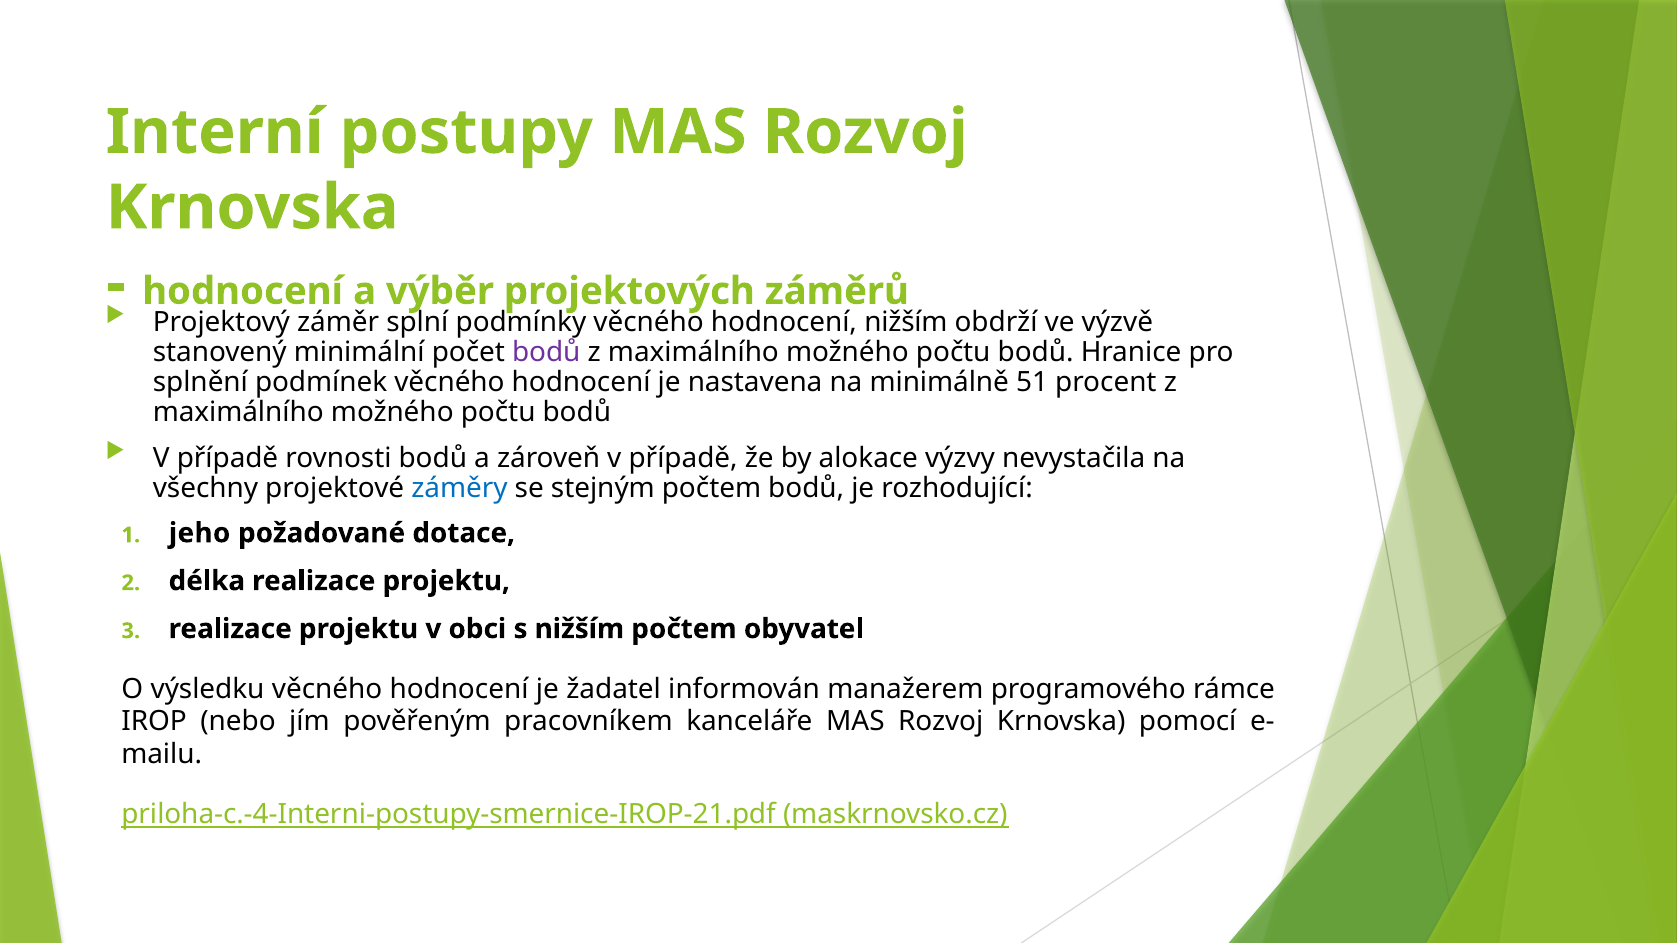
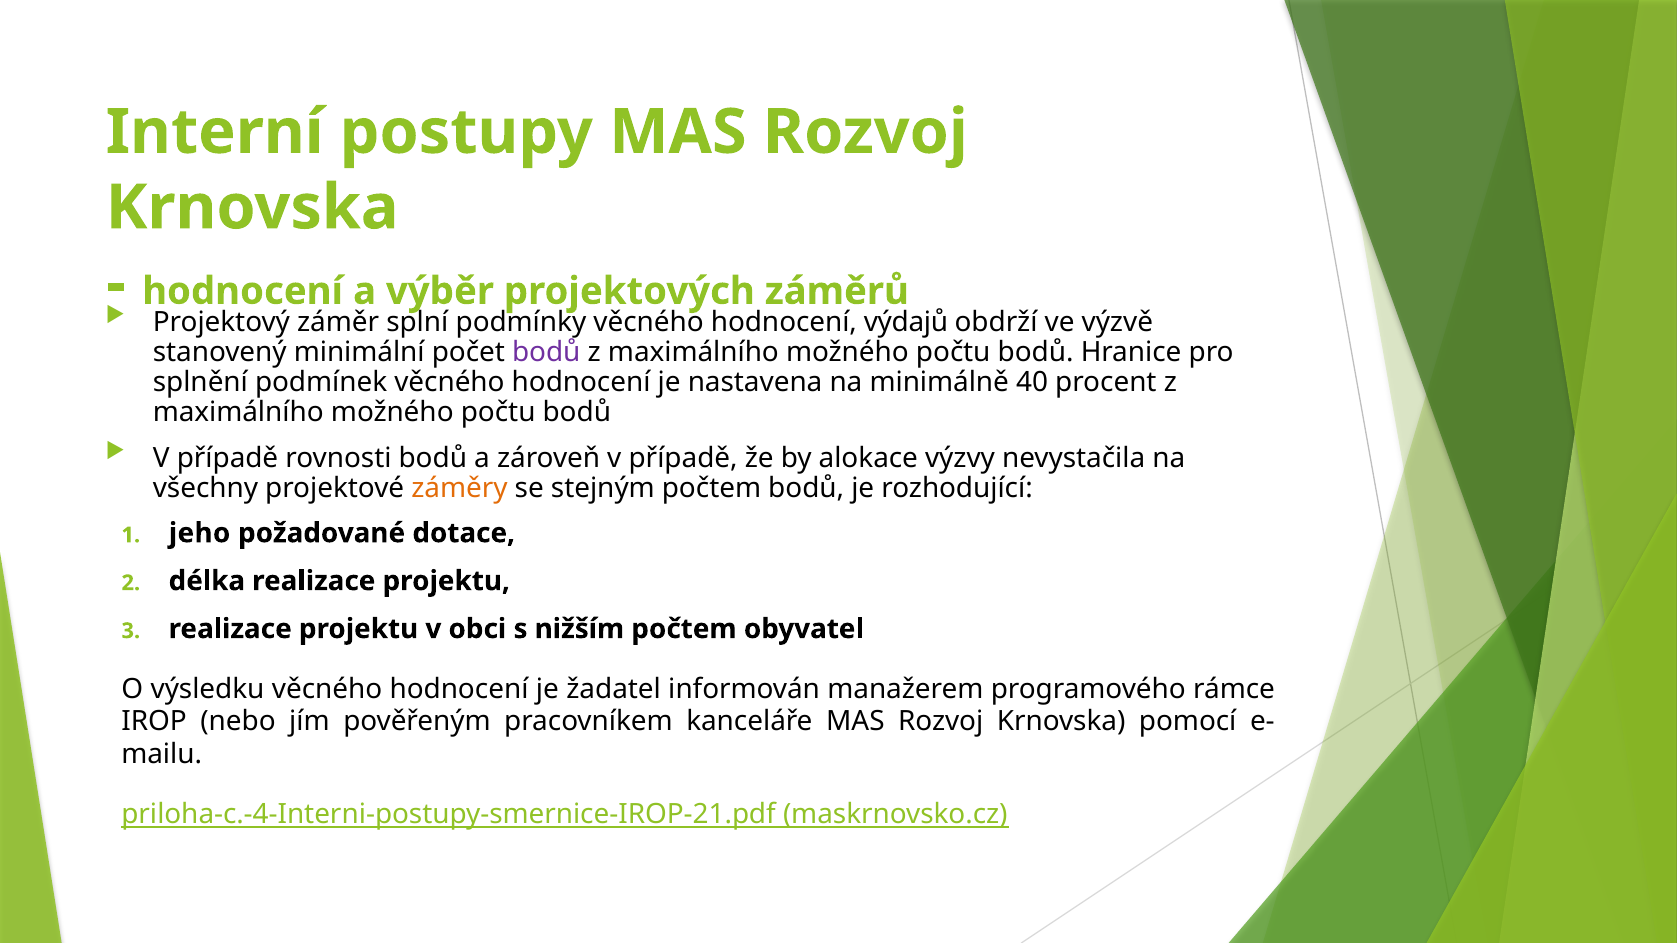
hodnocení nižším: nižším -> výdajů (906, 322)
51: 51 -> 40 (1032, 383)
záměry colour: blue -> orange (459, 489)
